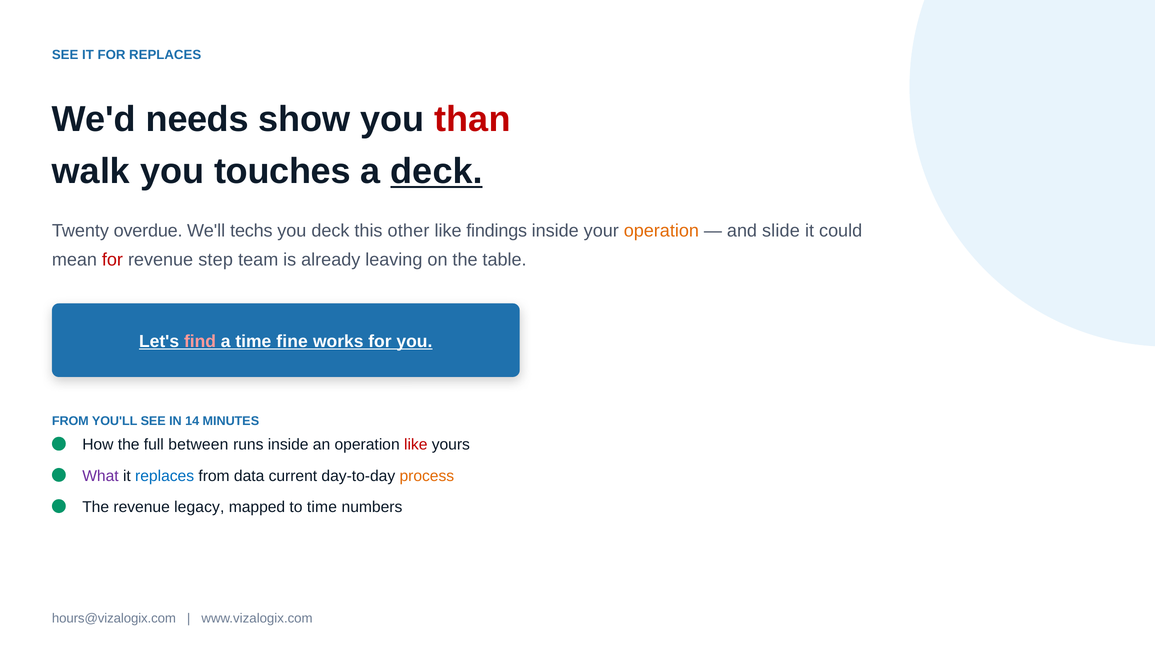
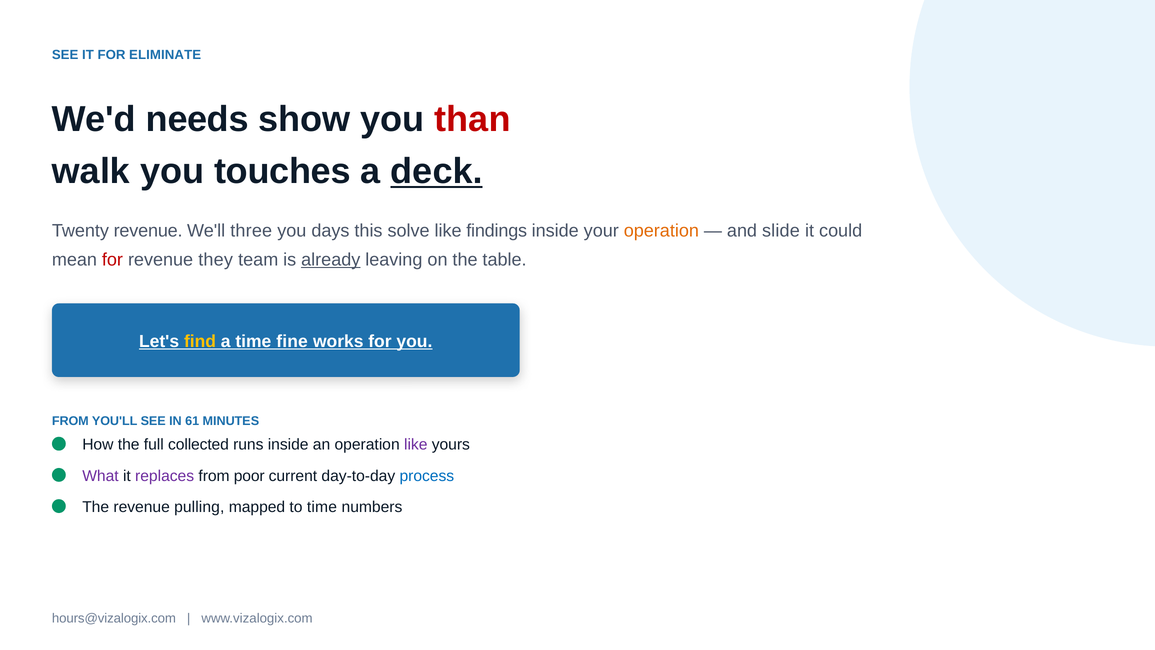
FOR REPLACES: REPLACES -> ELIMINATE (165, 55)
Twenty overdue: overdue -> revenue (148, 231)
techs: techs -> three (251, 231)
you deck: deck -> days (330, 231)
other: other -> solve (409, 231)
step: step -> they (216, 260)
already underline: none -> present (331, 260)
find colour: pink -> yellow (200, 341)
14: 14 -> 61 (192, 421)
between: between -> collected (199, 445)
like colour: red -> purple (416, 445)
replaces colour: blue -> purple (165, 476)
data: data -> poor (249, 476)
process colour: orange -> blue (427, 476)
legacy: legacy -> pulling (199, 507)
